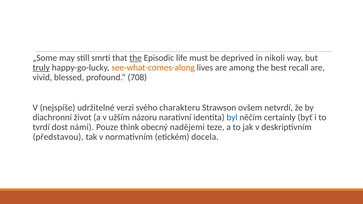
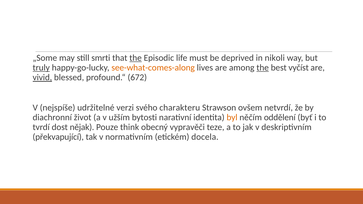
the underline: none -> present (263, 68)
recall: recall -> vyčíst (299, 68)
vivid underline: none -> present (42, 78)
708: 708 -> 672 (137, 78)
názoru: názoru -> bytosti (144, 118)
byl colour: blue -> orange (232, 118)
certainly: certainly -> oddělení (280, 118)
námi: námi -> nějak (82, 127)
nadějemi: nadějemi -> vypravěči (187, 127)
představou: představou -> překvapující (58, 137)
